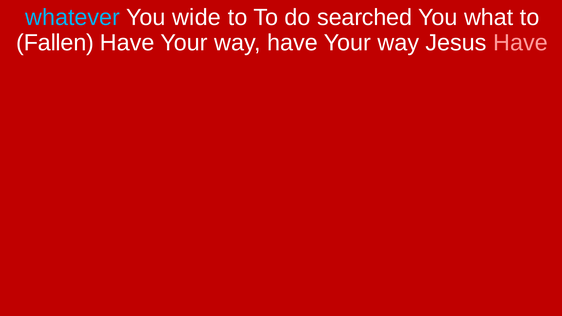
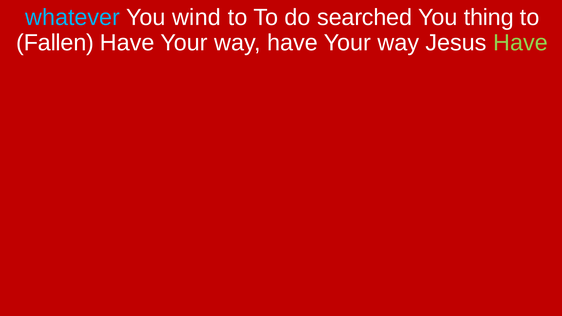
wide: wide -> wind (197, 17)
what: what -> thing (489, 17)
Have colour: pink -> light green (520, 43)
